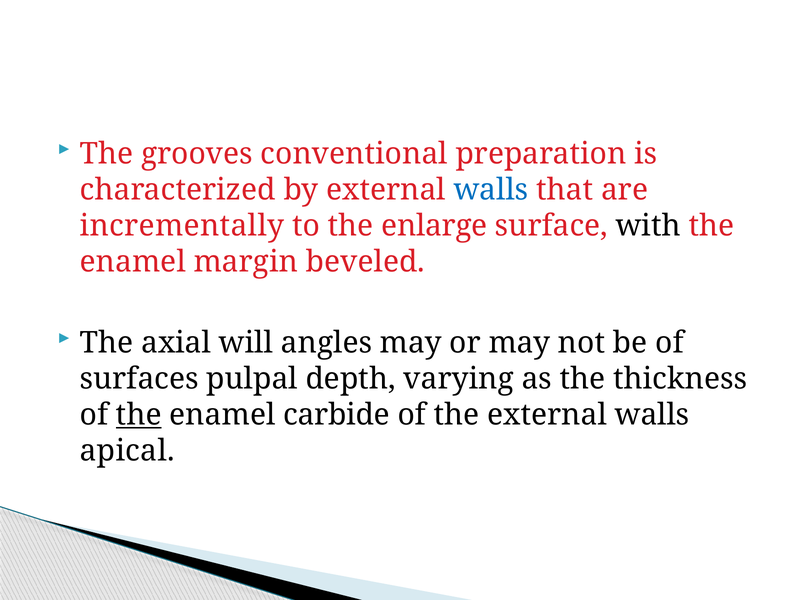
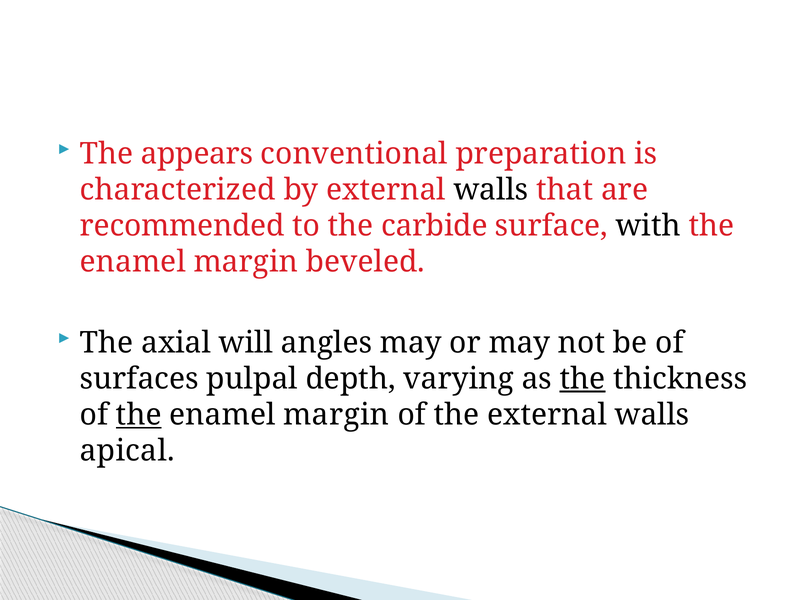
grooves: grooves -> appears (197, 154)
walls colour: blue -> black (491, 190)
incrementally: incrementally -> recommended (182, 226)
enlarge: enlarge -> carbide (434, 226)
the underline: none -> present (583, 379)
carbide: carbide -> margin (336, 415)
